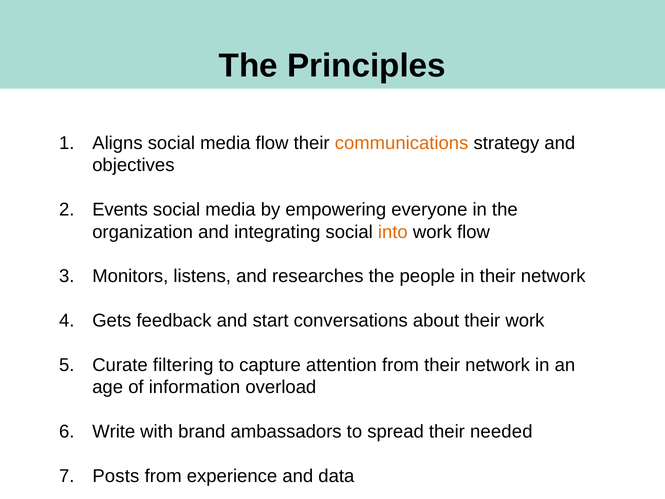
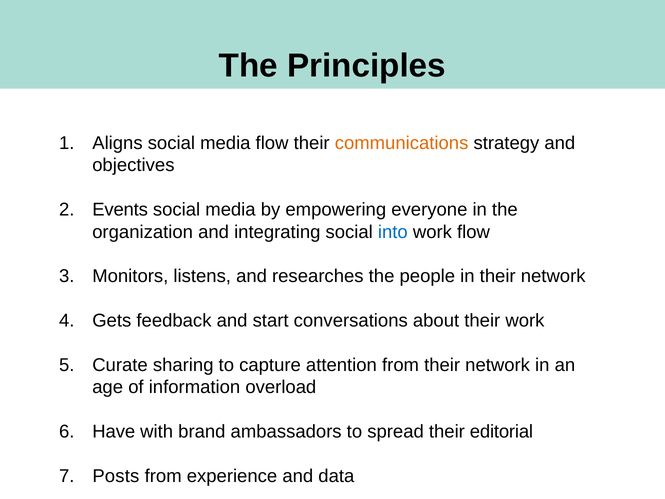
into colour: orange -> blue (393, 232)
filtering: filtering -> sharing (183, 365)
Write: Write -> Have (114, 431)
needed: needed -> editorial (501, 431)
